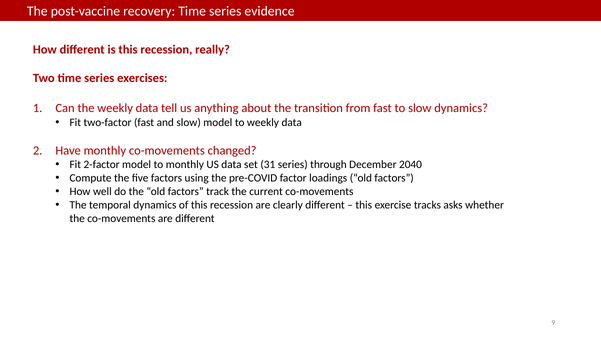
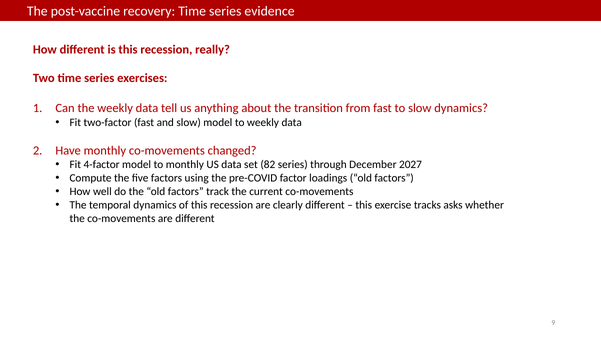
2-factor: 2-factor -> 4-factor (102, 165)
31: 31 -> 82 (268, 165)
2040: 2040 -> 2027 (410, 165)
